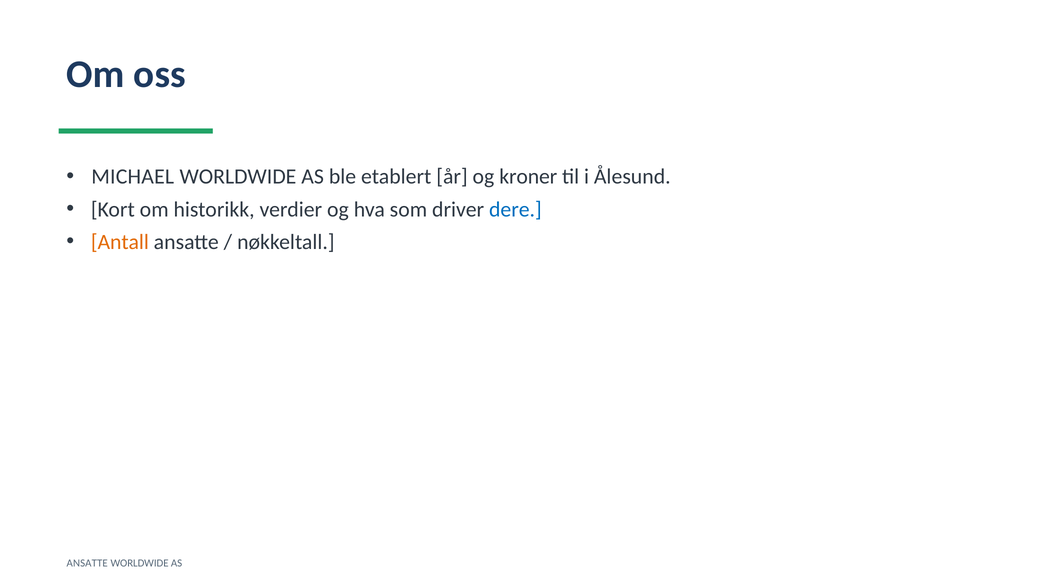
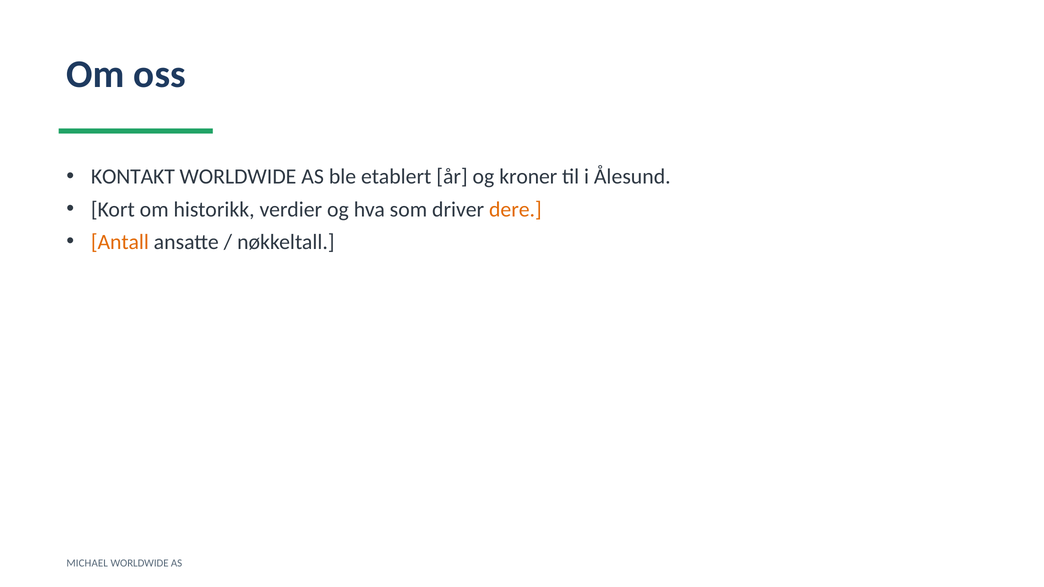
MICHAEL: MICHAEL -> KONTAKT (133, 177)
dere colour: blue -> orange (515, 209)
ANSATTE: ANSATTE -> MICHAEL (87, 563)
